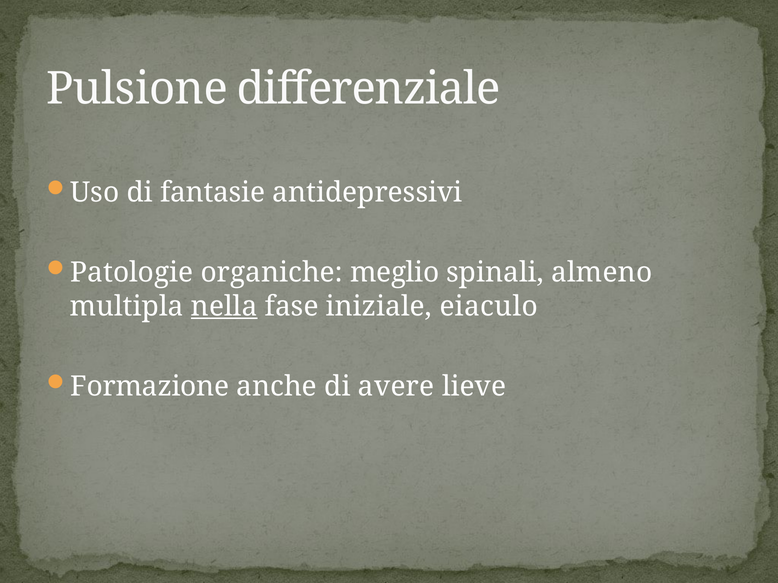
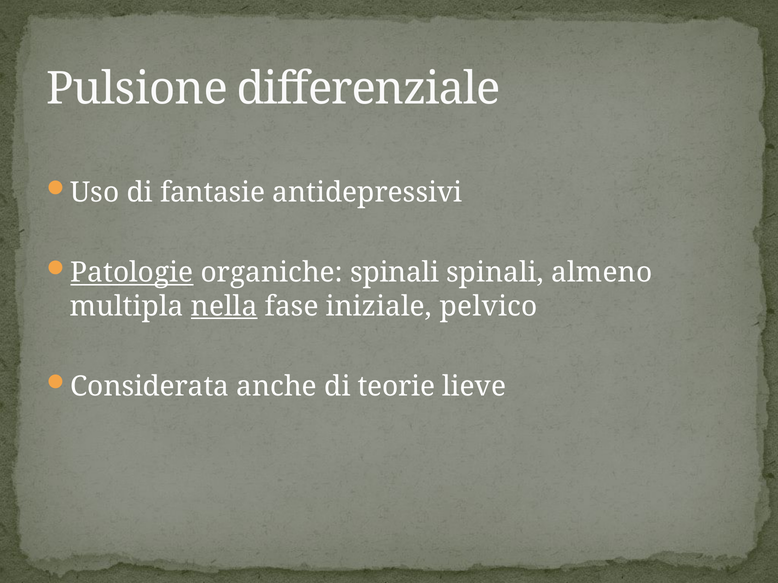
Patologie underline: none -> present (132, 273)
organiche meglio: meglio -> spinali (395, 273)
eiaculo: eiaculo -> pelvico (489, 307)
Formazione: Formazione -> Considerata (150, 387)
avere: avere -> teorie (396, 387)
